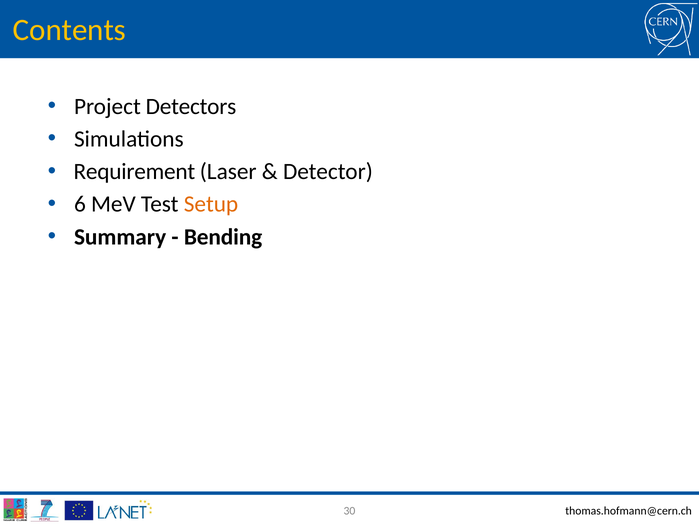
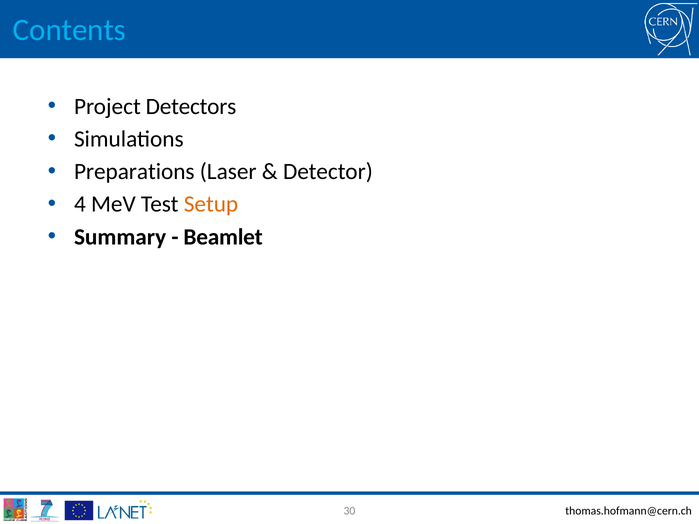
Contents colour: yellow -> light blue (69, 30)
Requirement: Requirement -> Preparations (134, 172)
6: 6 -> 4 (80, 204)
Bending: Bending -> Beamlet (223, 237)
